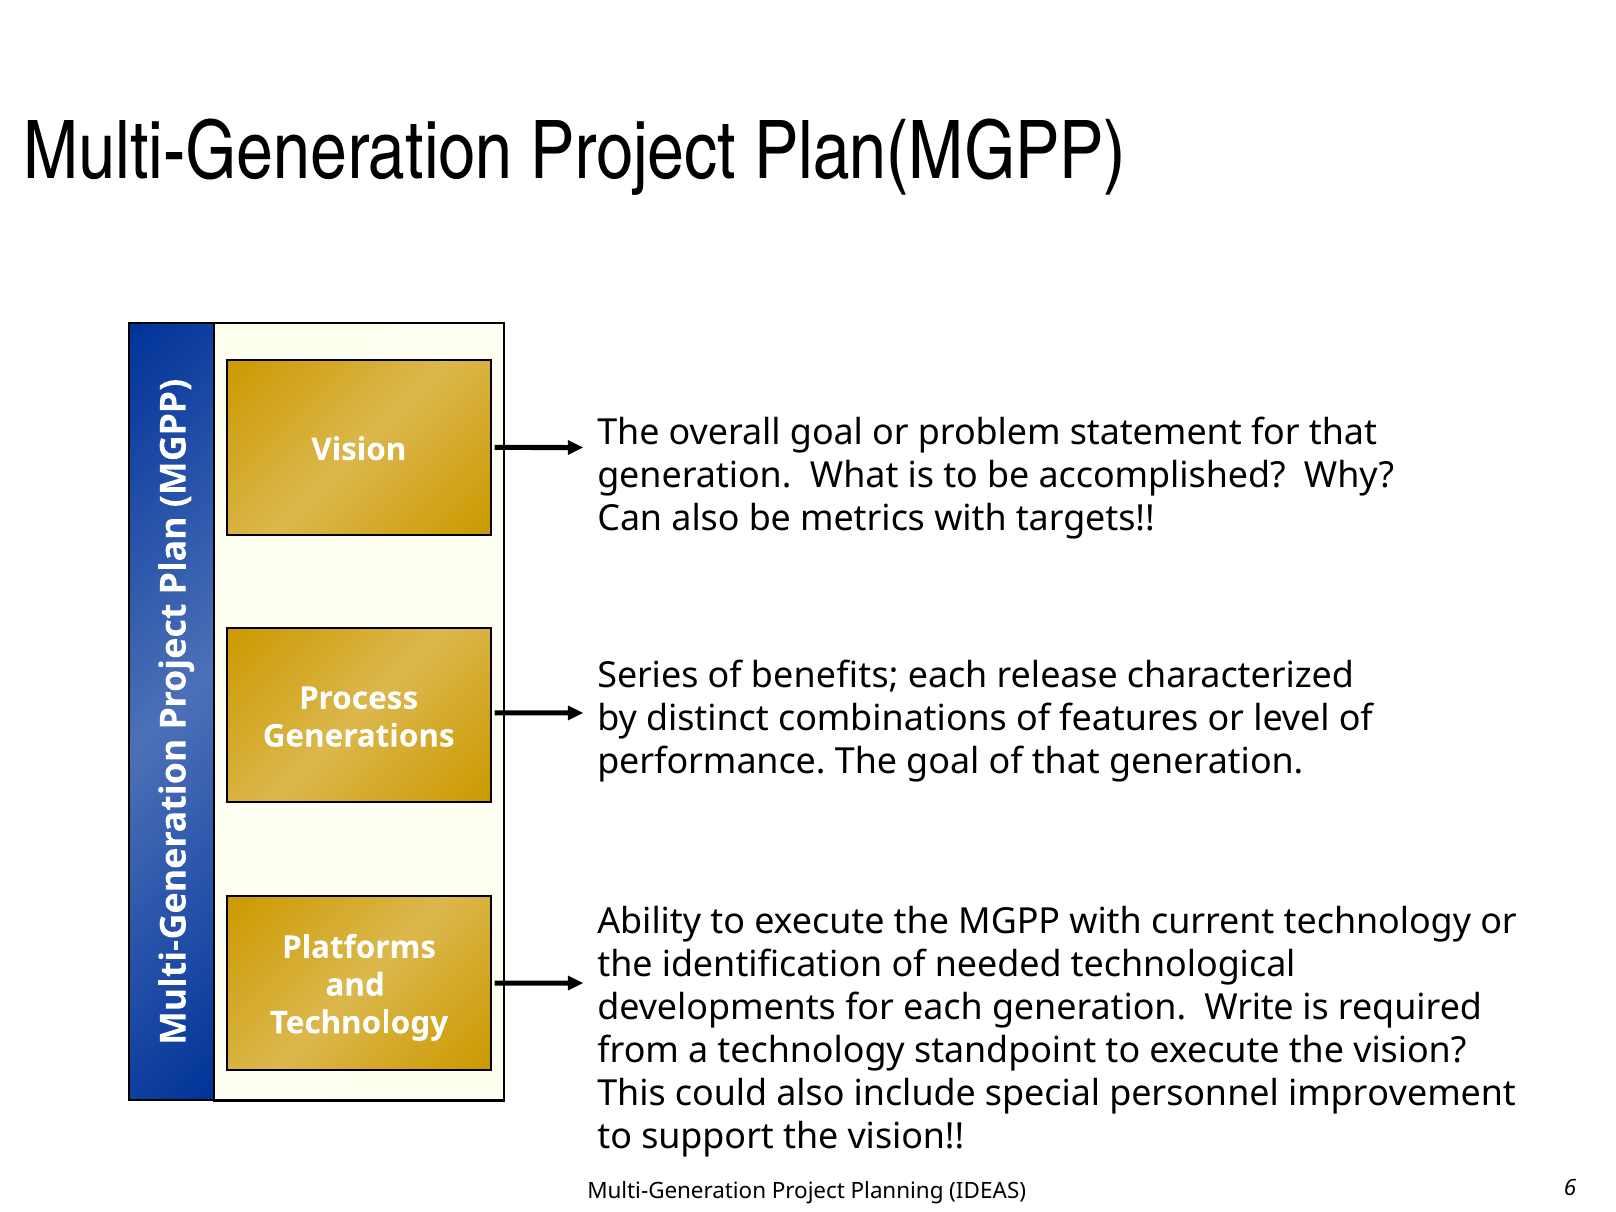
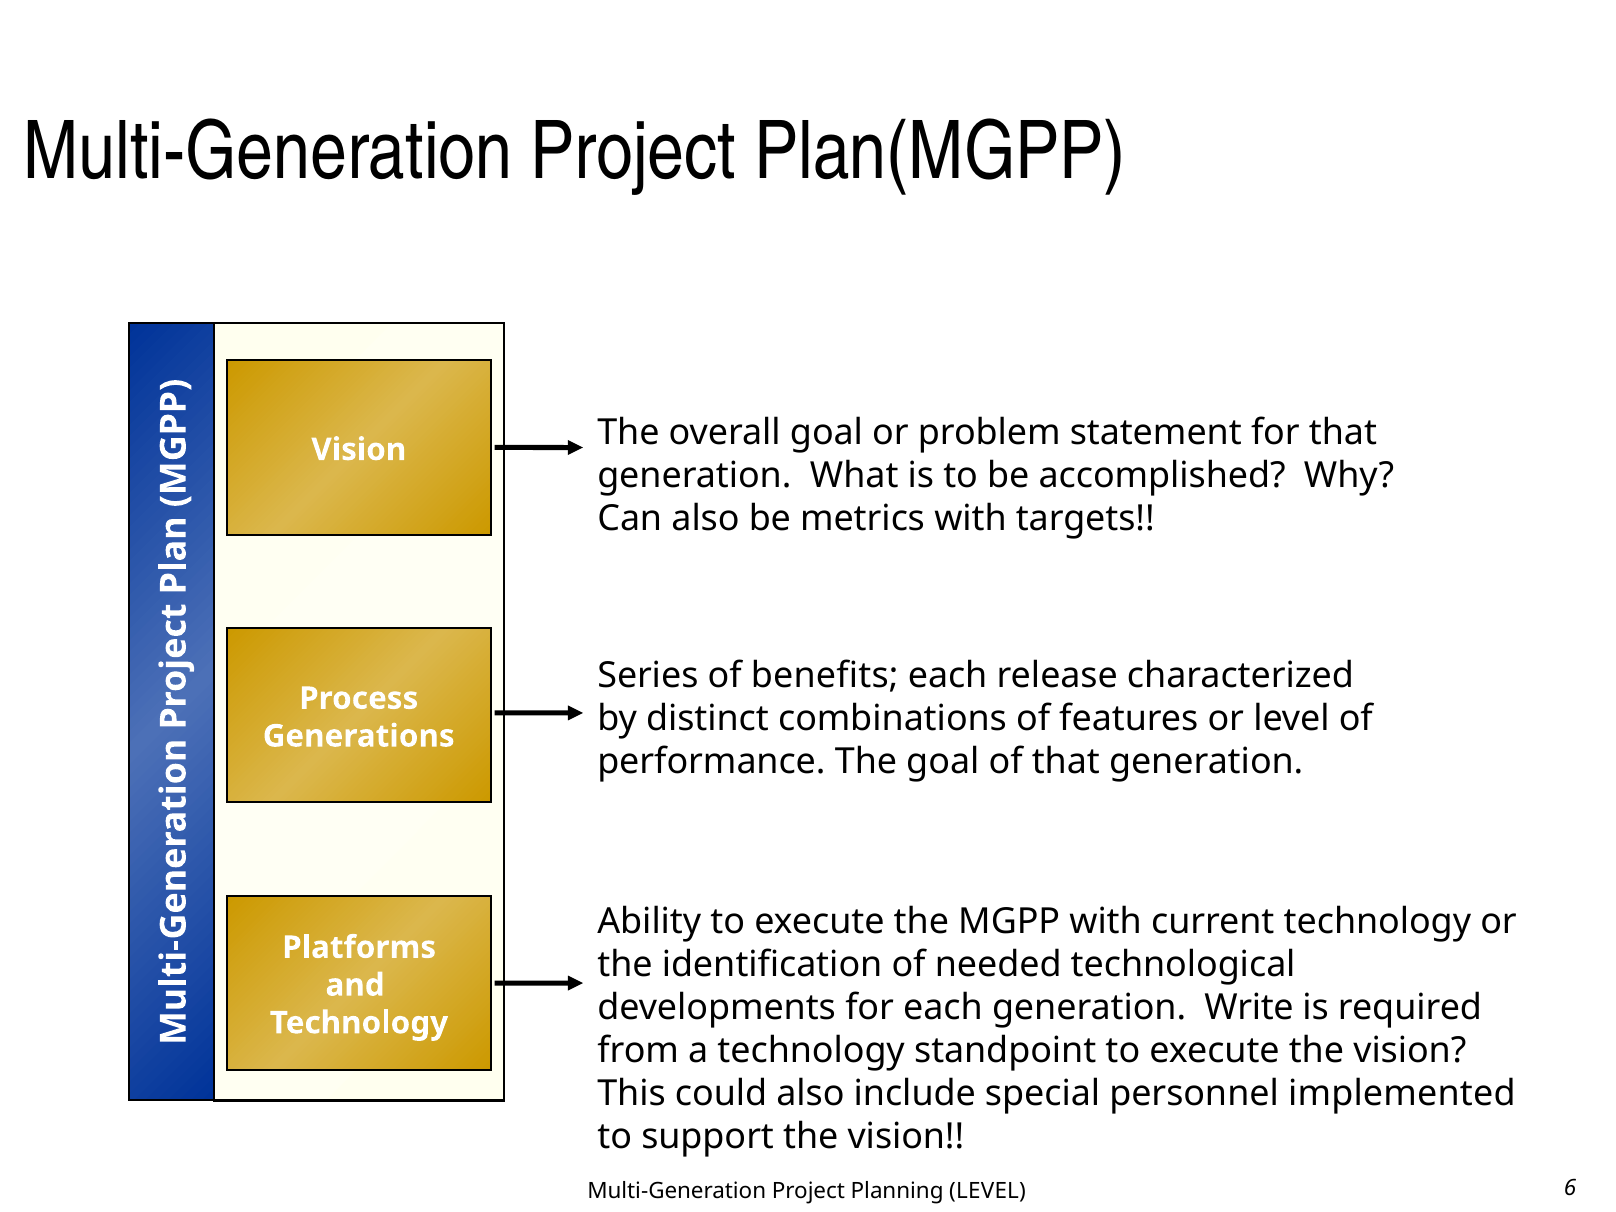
improvement: improvement -> implemented (1402, 1094)
IDEAS: IDEAS -> LEVEL (988, 1191)
